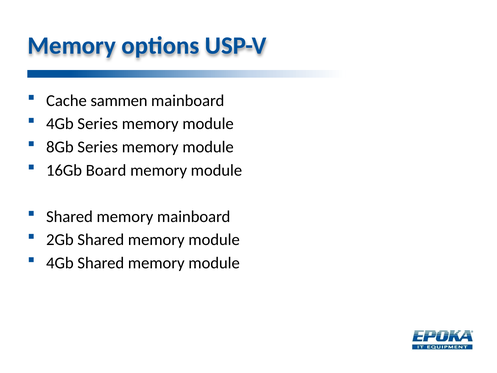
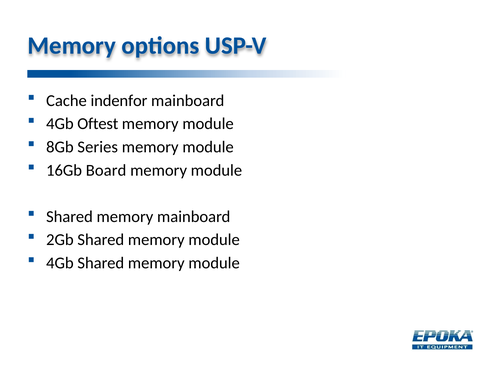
sammen: sammen -> indenfor (119, 101)
4Gb Series: Series -> Oftest (98, 124)
